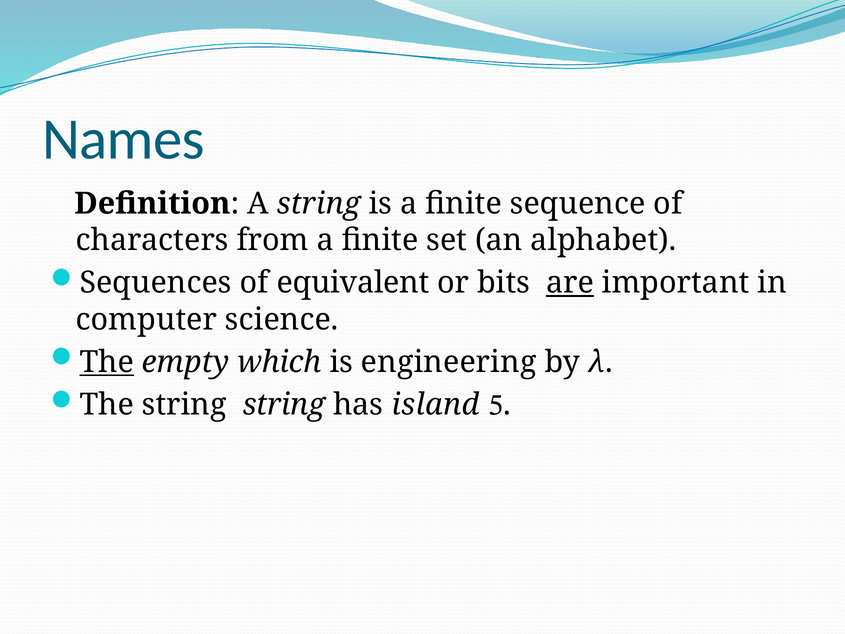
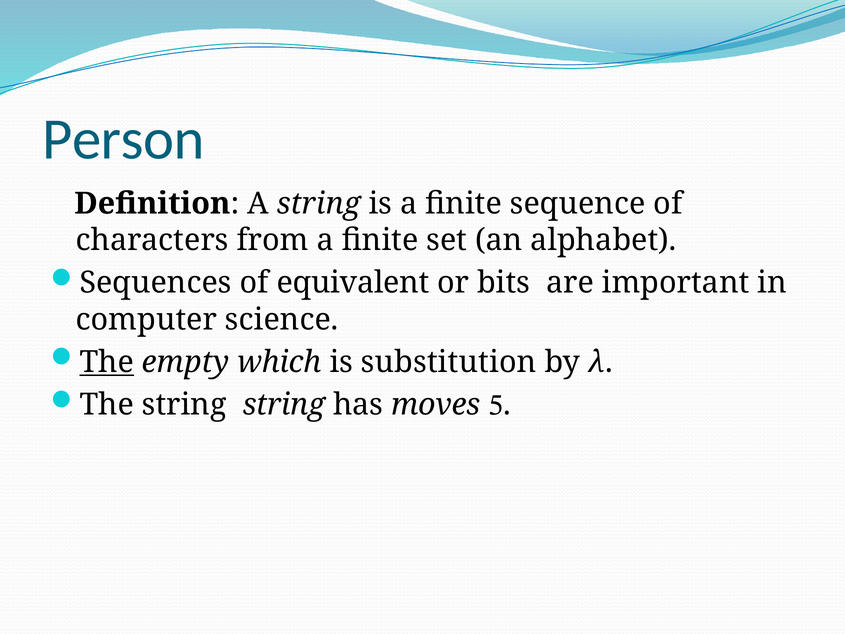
Names: Names -> Person (123, 140)
are underline: present -> none (570, 283)
engineering: engineering -> substitution (449, 362)
island: island -> moves (436, 405)
